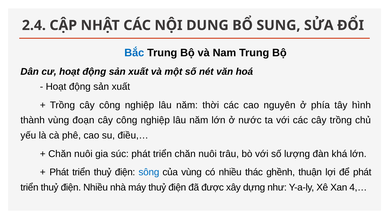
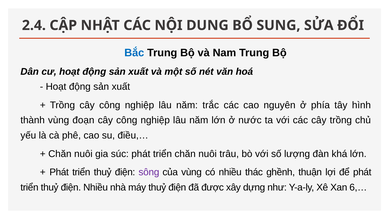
thời: thời -> trắc (211, 105)
sông colour: blue -> purple (149, 172)
4,…: 4,… -> 6,… (358, 187)
